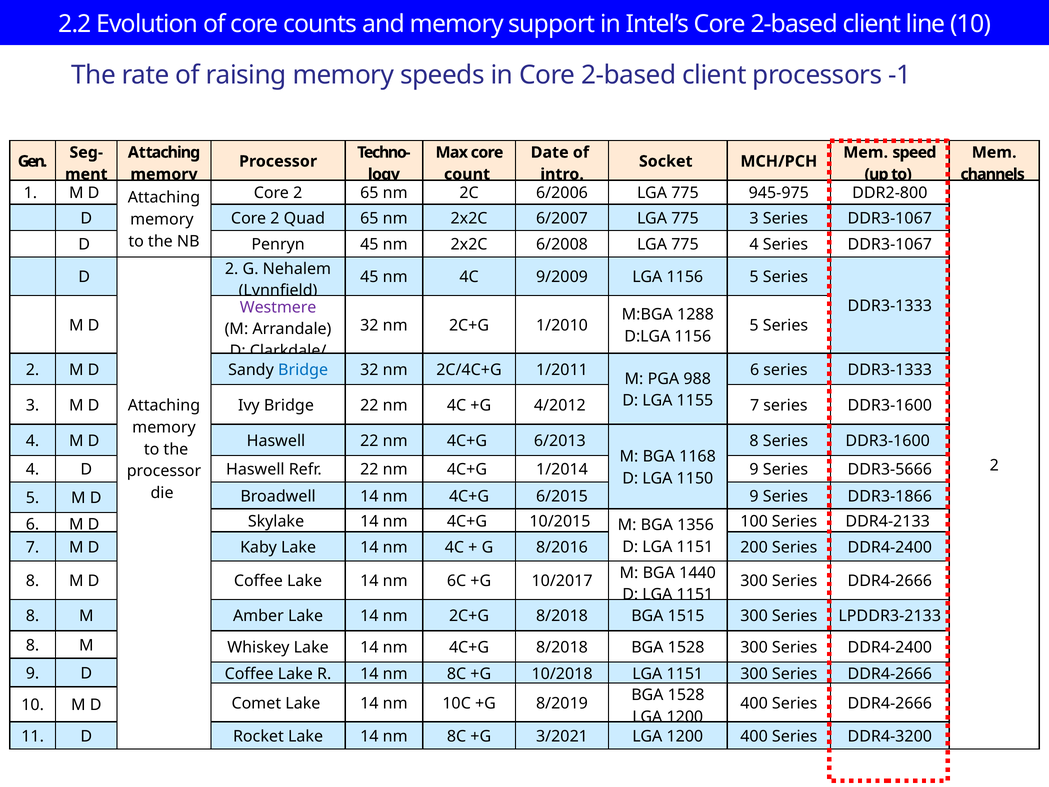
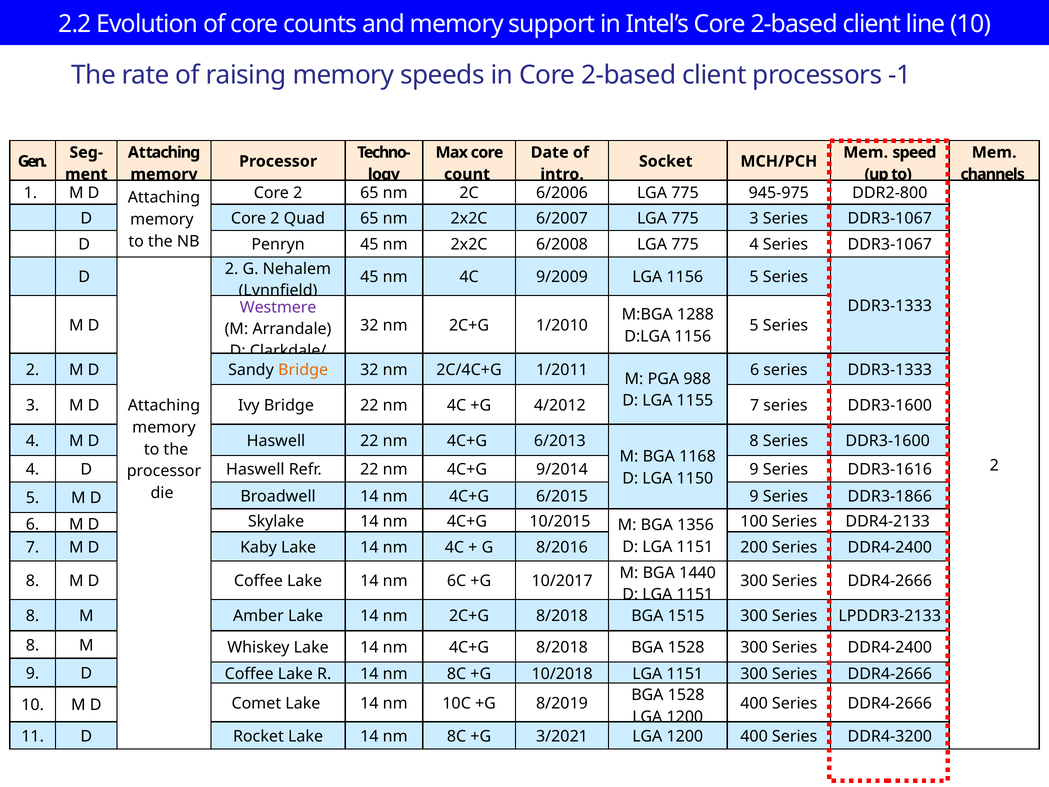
Bridge colour: blue -> orange (303, 370)
1/2014: 1/2014 -> 9/2014 (562, 470)
DDR3-5666: DDR3-5666 -> DDR3-1616 (890, 470)
